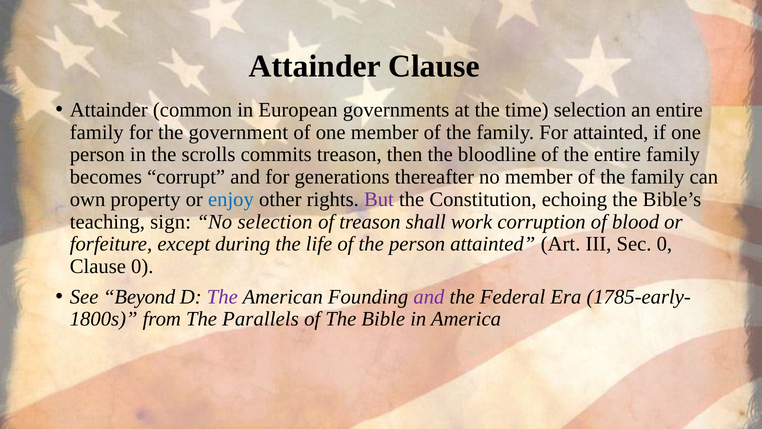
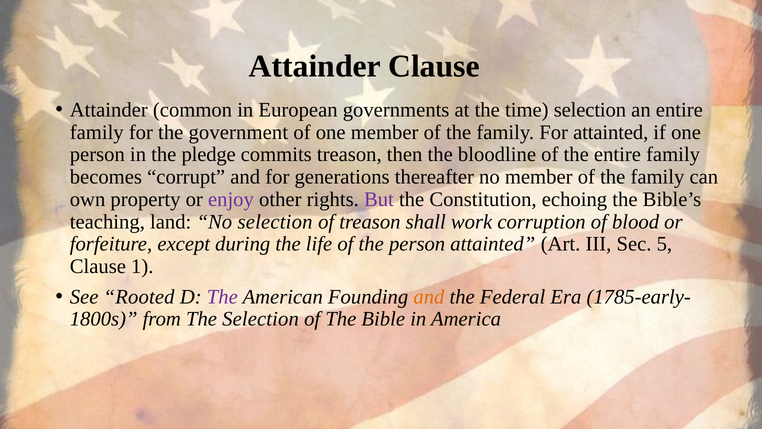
scrolls: scrolls -> pledge (209, 154)
enjoy colour: blue -> purple (231, 199)
sign: sign -> land (171, 222)
Sec 0: 0 -> 5 (664, 244)
Clause 0: 0 -> 1 (142, 266)
Beyond: Beyond -> Rooted (139, 296)
and colour: purple -> orange (429, 296)
The Parallels: Parallels -> Selection (261, 319)
